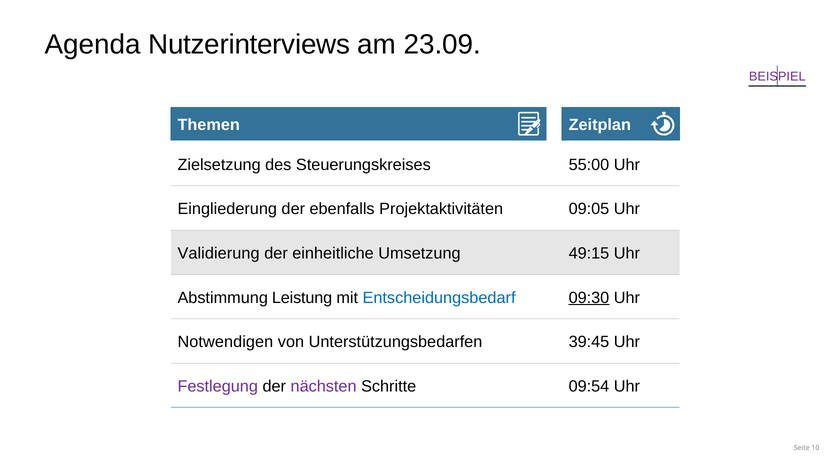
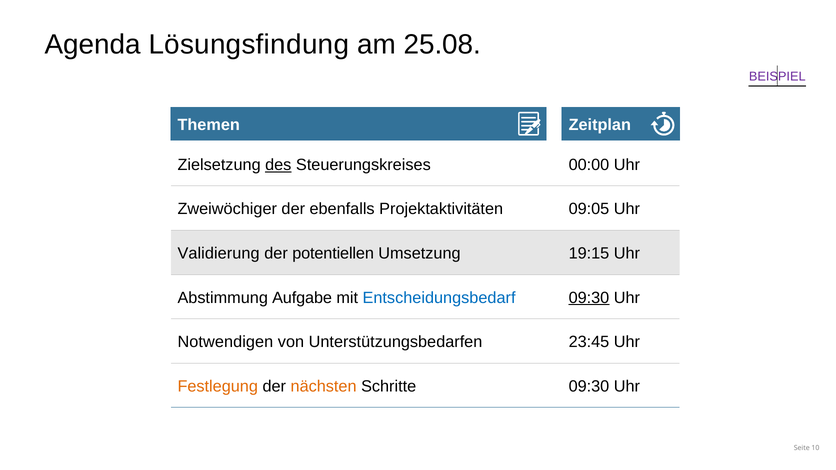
Nutzerinterviews: Nutzerinterviews -> Lösungsfindung (249, 45)
23.09: 23.09 -> 25.08 (443, 45)
des underline: none -> present (278, 165)
55:00: 55:00 -> 00:00 (589, 165)
Eingliederung: Eingliederung -> Zweiwöchiger (227, 209)
einheitliche: einheitliche -> potentiellen (333, 254)
49:15: 49:15 -> 19:15 (589, 254)
Leistung: Leistung -> Aufgabe (302, 298)
39:45: 39:45 -> 23:45 (589, 342)
Festlegung colour: purple -> orange (218, 386)
nächsten colour: purple -> orange (324, 386)
09:54: 09:54 -> 09:30 (589, 386)
